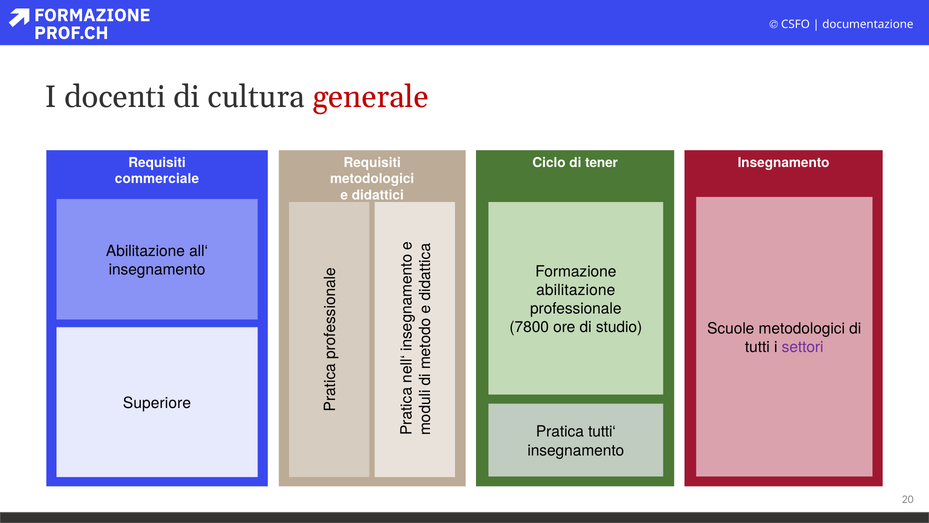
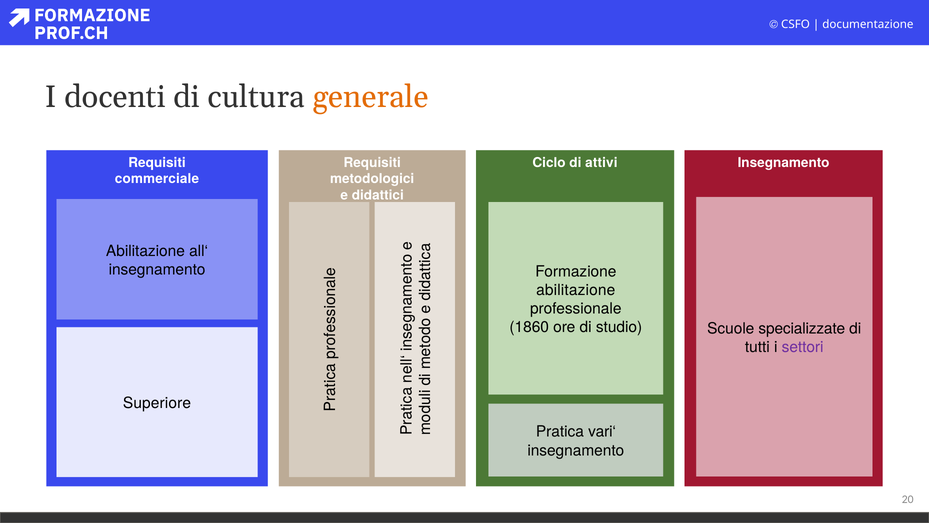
generale colour: red -> orange (371, 97)
tener: tener -> attivi (601, 163)
7800: 7800 -> 1860 (529, 327)
Scuole metodologici: metodologici -> specializzate (802, 328)
tutti‘: tutti‘ -> vari‘ (602, 431)
